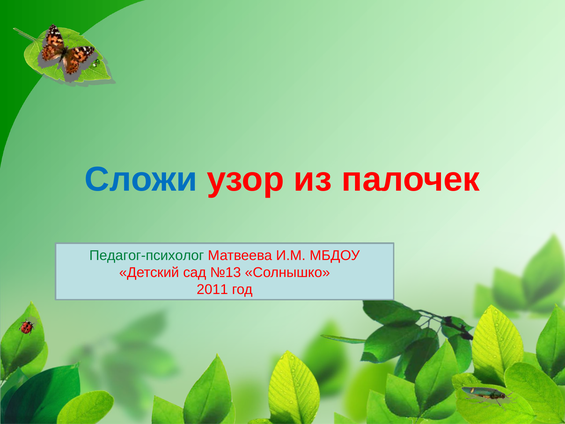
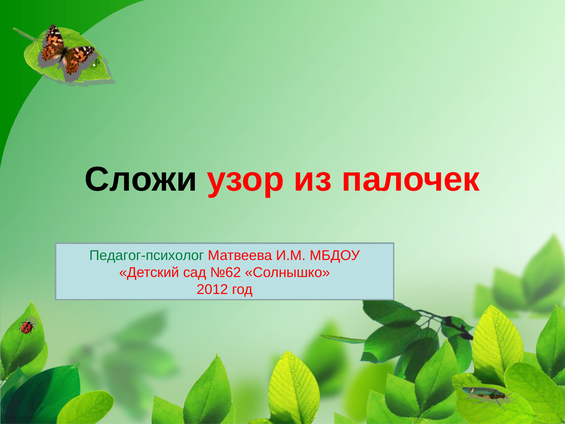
Сложи colour: blue -> black (141, 179)
№13: №13 -> №62 (226, 272)
2011: 2011 -> 2012 (212, 289)
